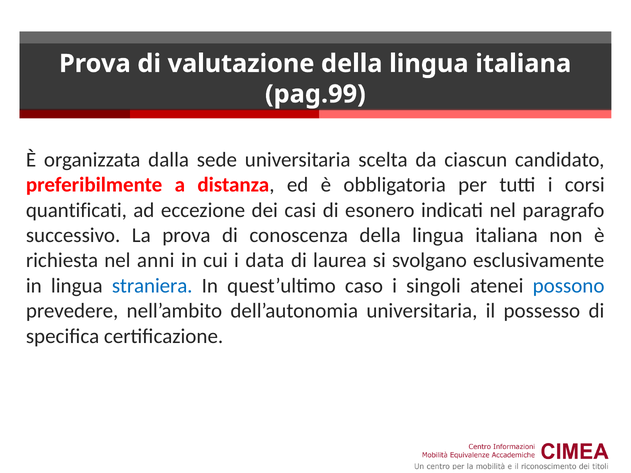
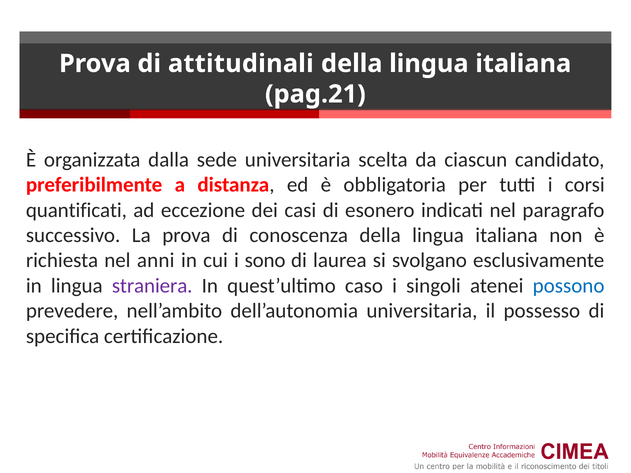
valutazione: valutazione -> attitudinali (241, 64)
pag.99: pag.99 -> pag.21 (315, 94)
data: data -> sono (265, 261)
straniera colour: blue -> purple (152, 286)
